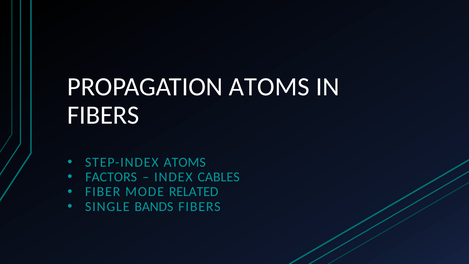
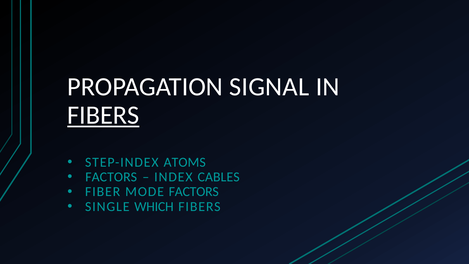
PROPAGATION ATOMS: ATOMS -> SIGNAL (269, 87)
FIBERS underline: none -> present (103, 115)
MODE RELATED: RELATED -> FACTORS (194, 192)
BANDS: BANDS -> WHICH (154, 206)
